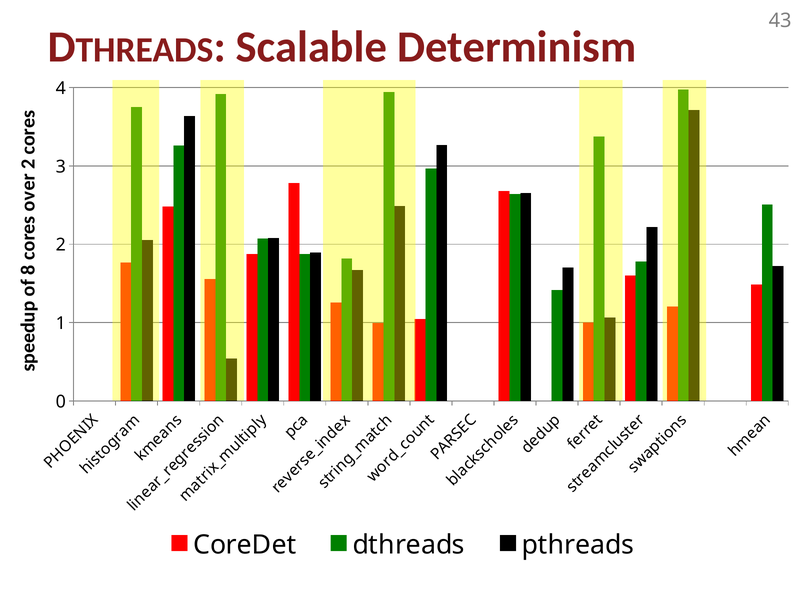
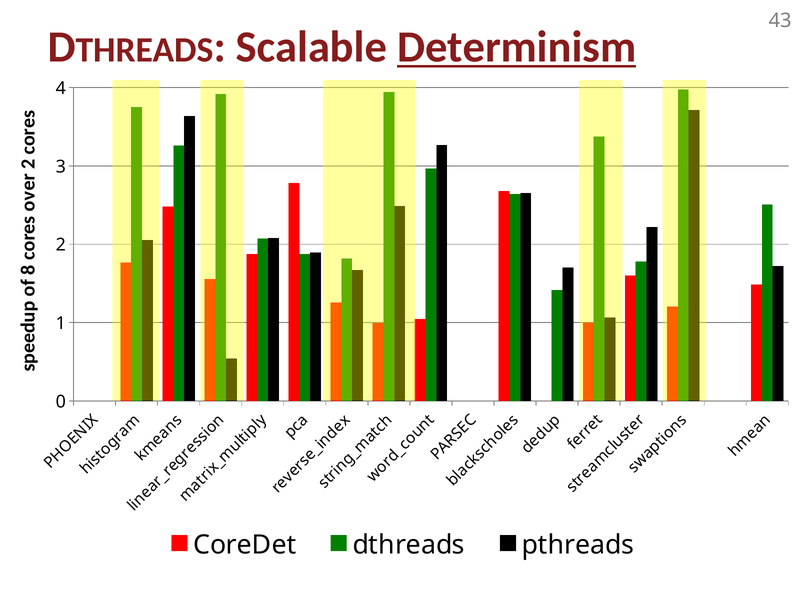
Determinism underline: none -> present (517, 47)
